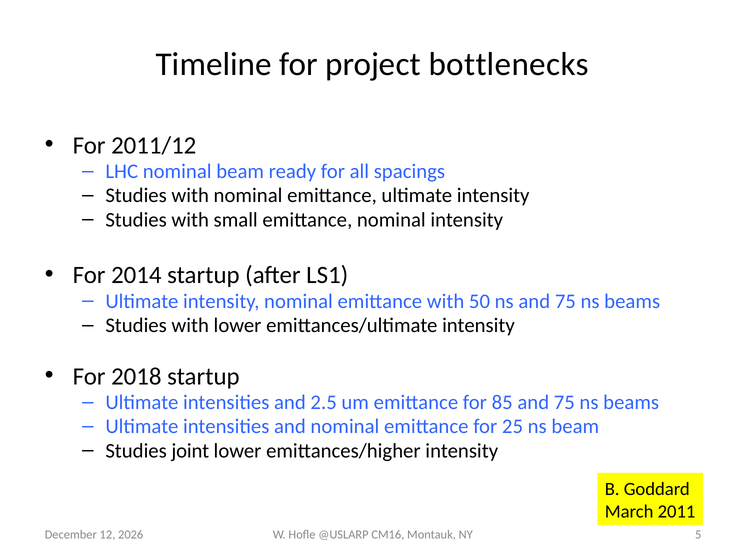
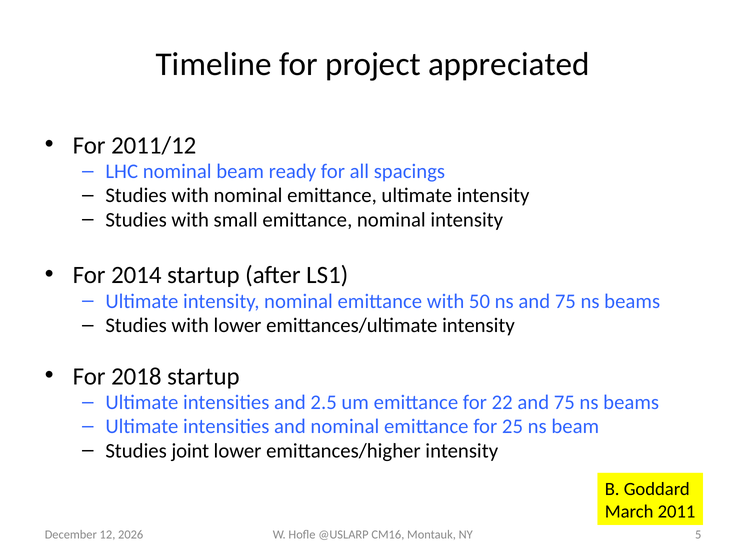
bottlenecks: bottlenecks -> appreciated (509, 64)
85: 85 -> 22 (502, 402)
